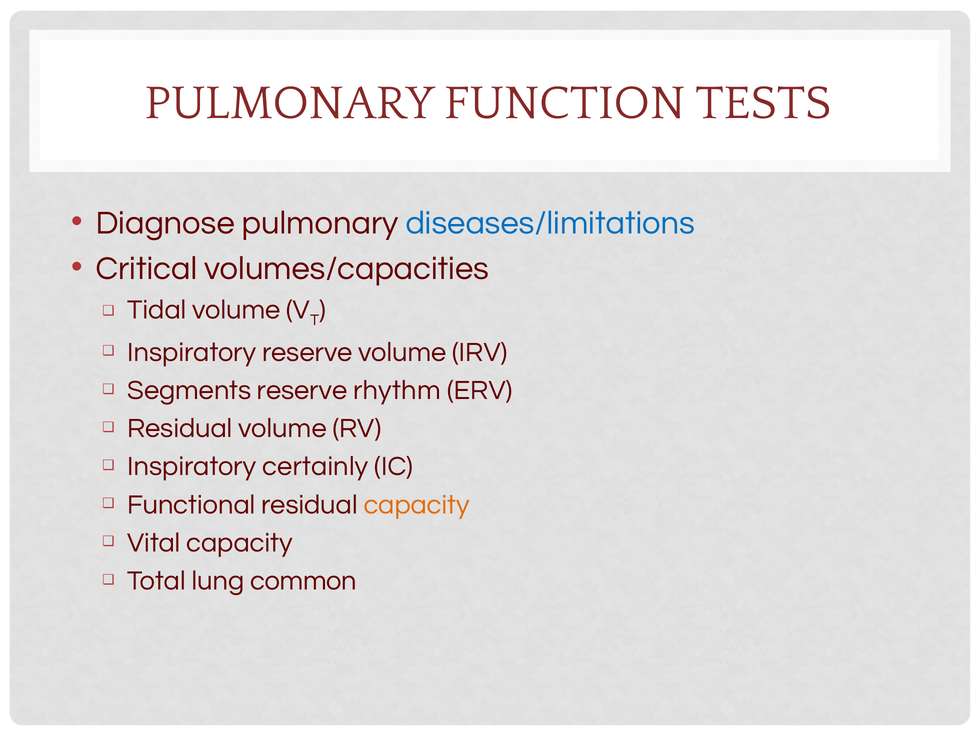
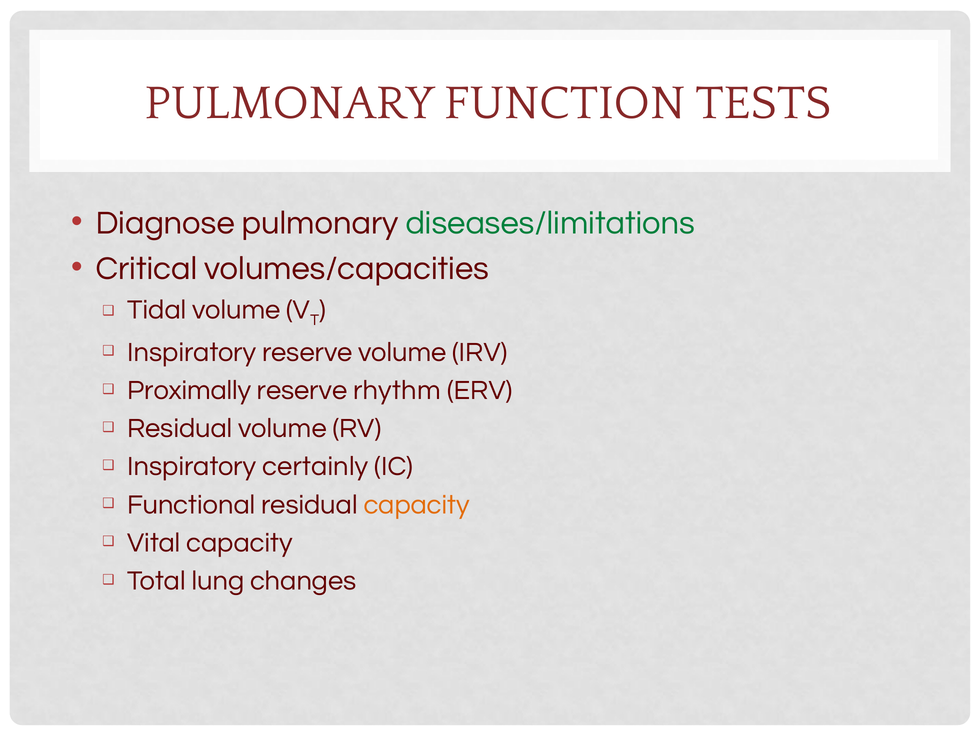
diseases/limitations colour: blue -> green (550, 223)
Segments: Segments -> Proximally (189, 390)
common: common -> changes (303, 581)
